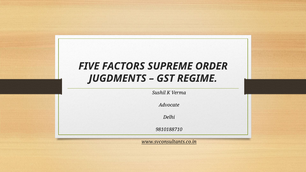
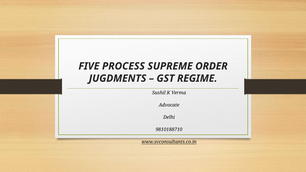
FACTORS: FACTORS -> PROCESS (123, 66)
